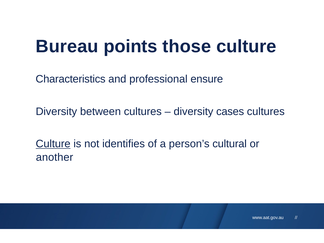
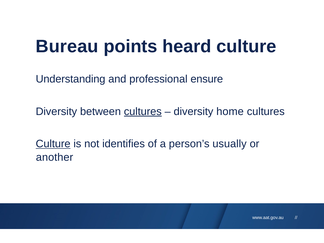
those: those -> heard (187, 46)
Characteristics: Characteristics -> Understanding (71, 79)
cultures underline: none -> present (143, 111)
cases: cases -> home (230, 111)
cultural: cultural -> usually (230, 144)
